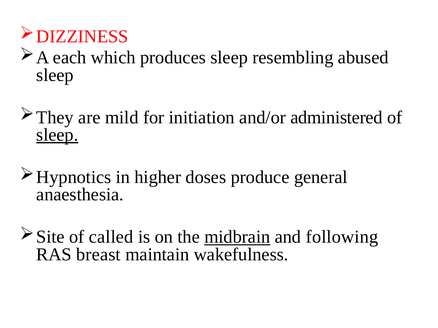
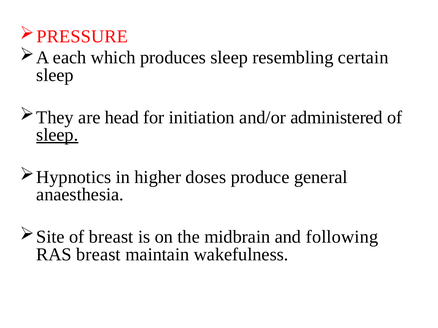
DIZZINESS: DIZZINESS -> PRESSURE (82, 36)
abused: abused -> certain (363, 58)
mild: mild -> head (122, 118)
of called: called -> breast (111, 237)
midbrain underline: present -> none (237, 237)
